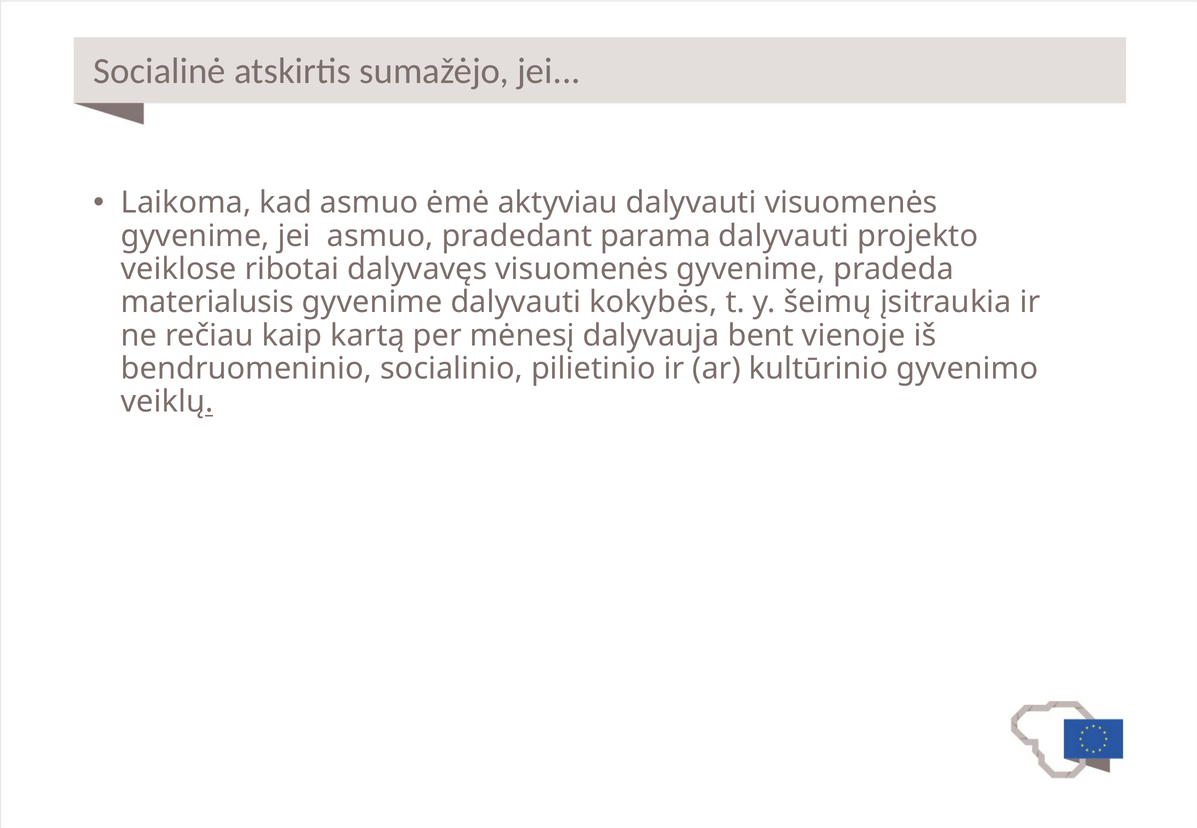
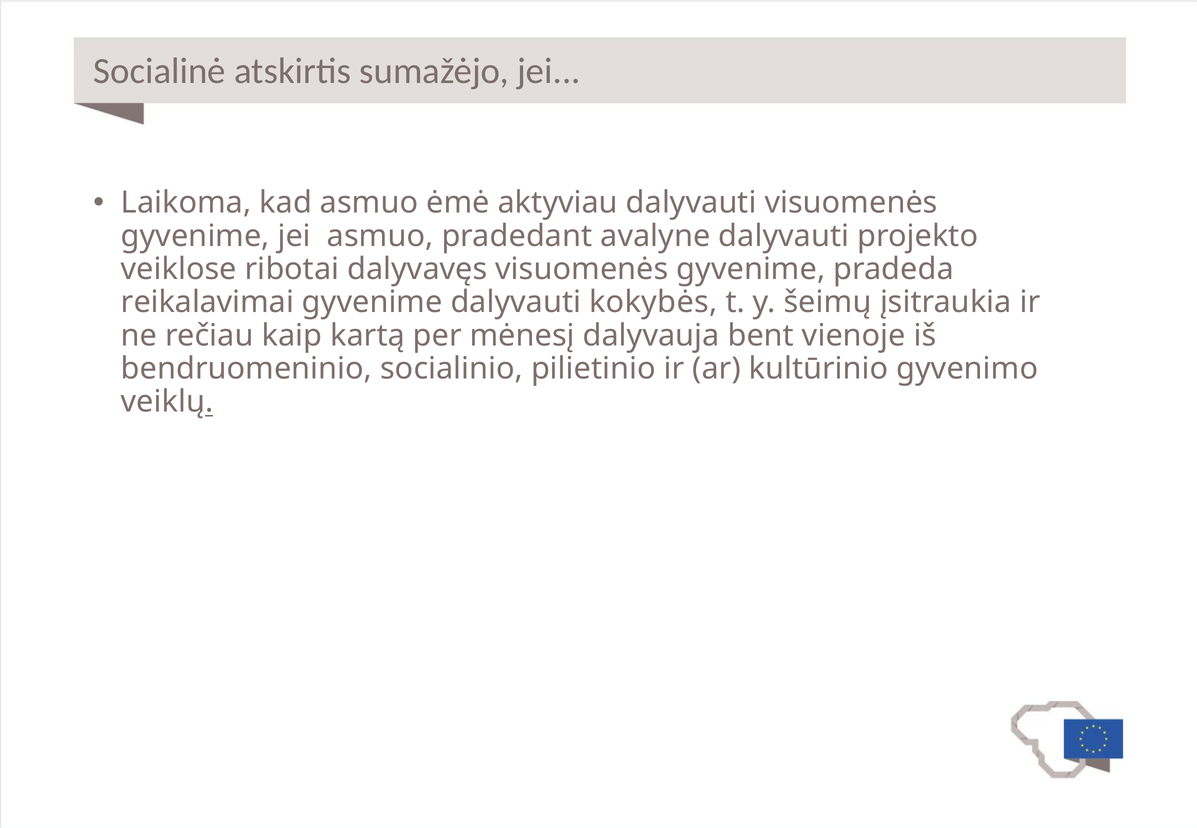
parama: parama -> avalyne (655, 236)
materialusis: materialusis -> reikalavimai (207, 303)
